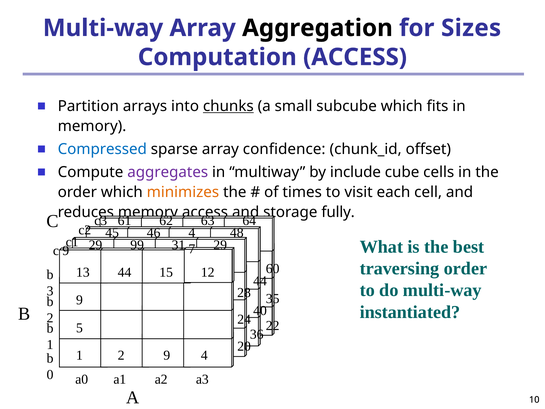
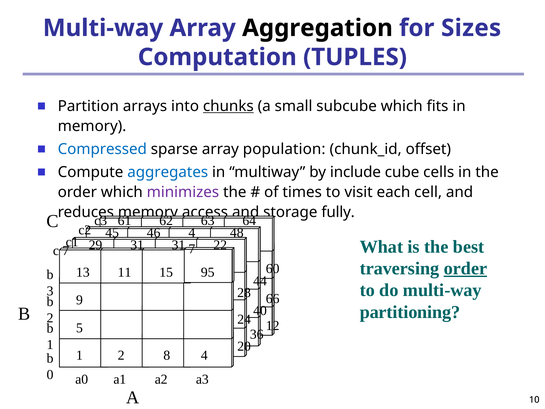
Computation ACCESS: ACCESS -> TUPLES (355, 57)
confidence: confidence -> population (284, 149)
aggregates colour: purple -> blue (168, 172)
minimizes colour: orange -> purple (183, 192)
29 99: 99 -> 31 (137, 245)
31 29: 29 -> 22 (220, 245)
c 9: 9 -> 7 (66, 251)
order underline: none -> present (465, 268)
13 44: 44 -> 11 (125, 272)
12: 12 -> 95 (208, 272)
35: 35 -> 66 (273, 298)
instantiated: instantiated -> partitioning (410, 312)
22: 22 -> 12 (273, 325)
2 9: 9 -> 8 (167, 355)
